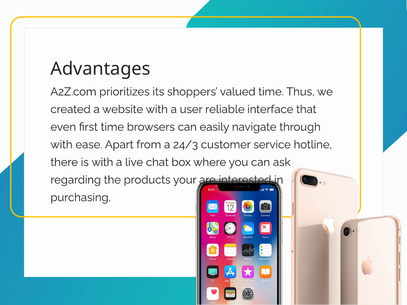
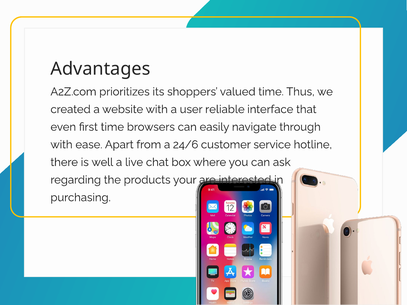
24/3: 24/3 -> 24/6 (186, 145)
is with: with -> well (102, 162)
